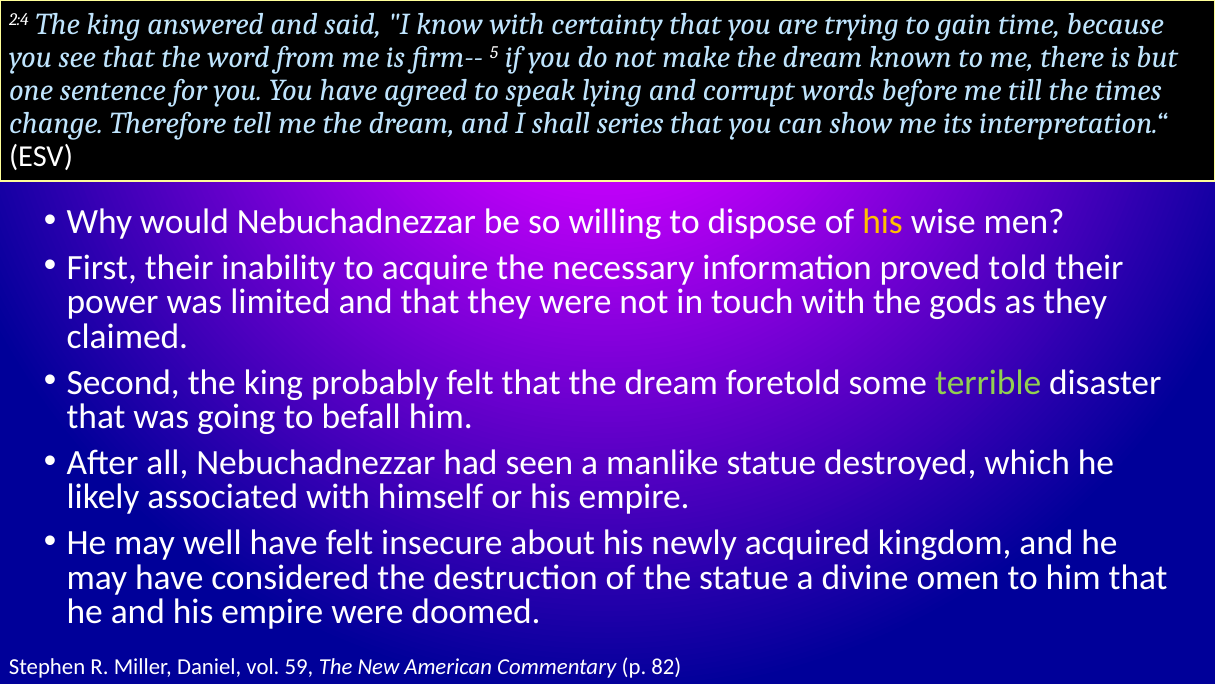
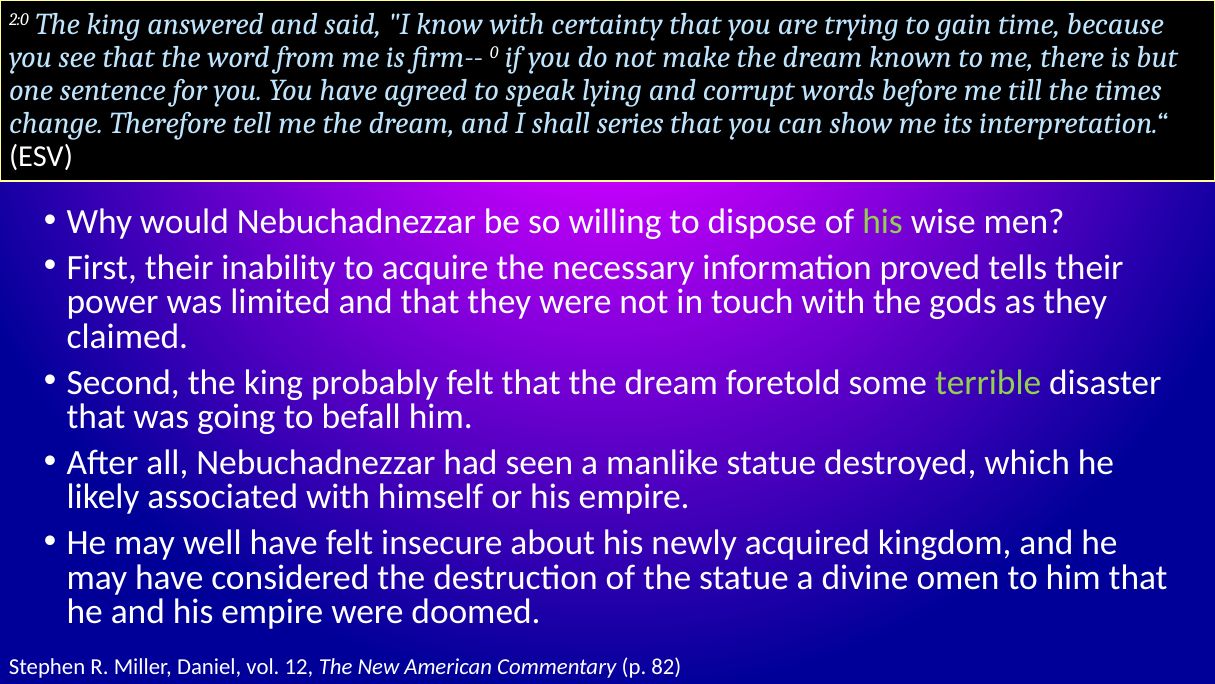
2:4: 2:4 -> 2:0 (19, 20)
5: 5 -> 0 (494, 53)
his colour: yellow -> light green (883, 221)
told: told -> tells (1018, 267)
59: 59 -> 12 (299, 666)
